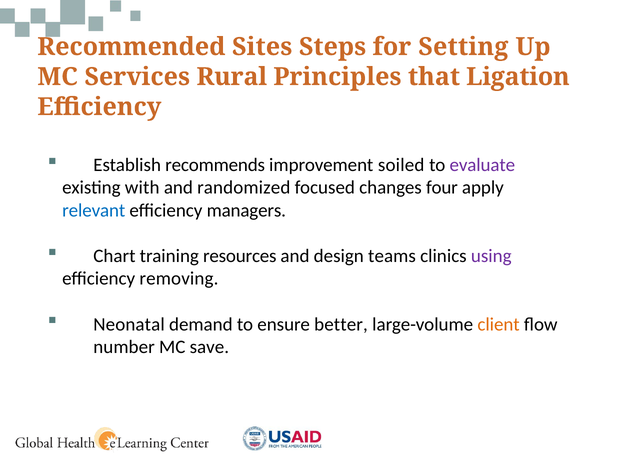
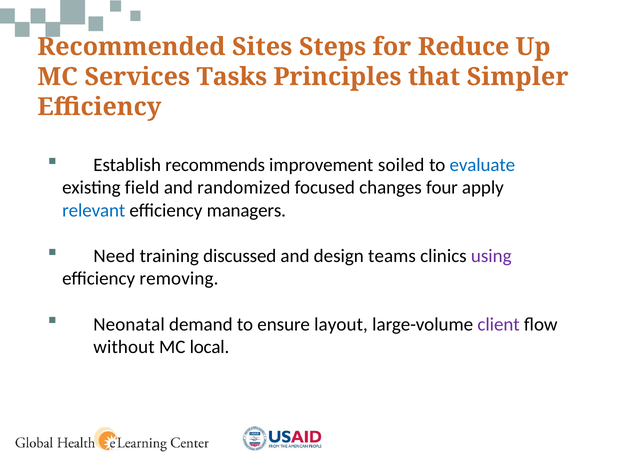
Setting: Setting -> Reduce (464, 47)
Rural: Rural -> Tasks (232, 77)
Ligation: Ligation -> Simpler (518, 77)
evaluate colour: purple -> blue (482, 165)
with: with -> field (142, 188)
Chart: Chart -> Need (114, 256)
resources: resources -> discussed (240, 256)
better: better -> layout (341, 325)
client colour: orange -> purple (499, 325)
number: number -> without (124, 347)
save: save -> local (209, 347)
